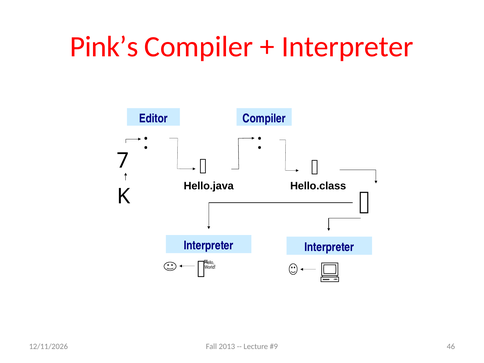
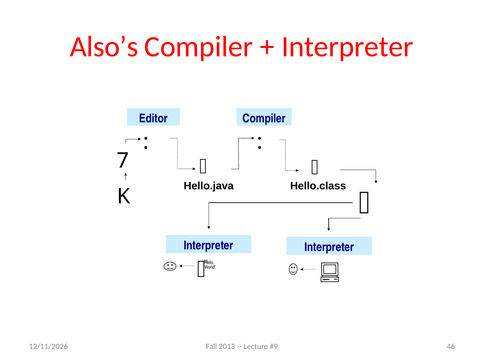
Pink’s: Pink’s -> Also’s (104, 47)
